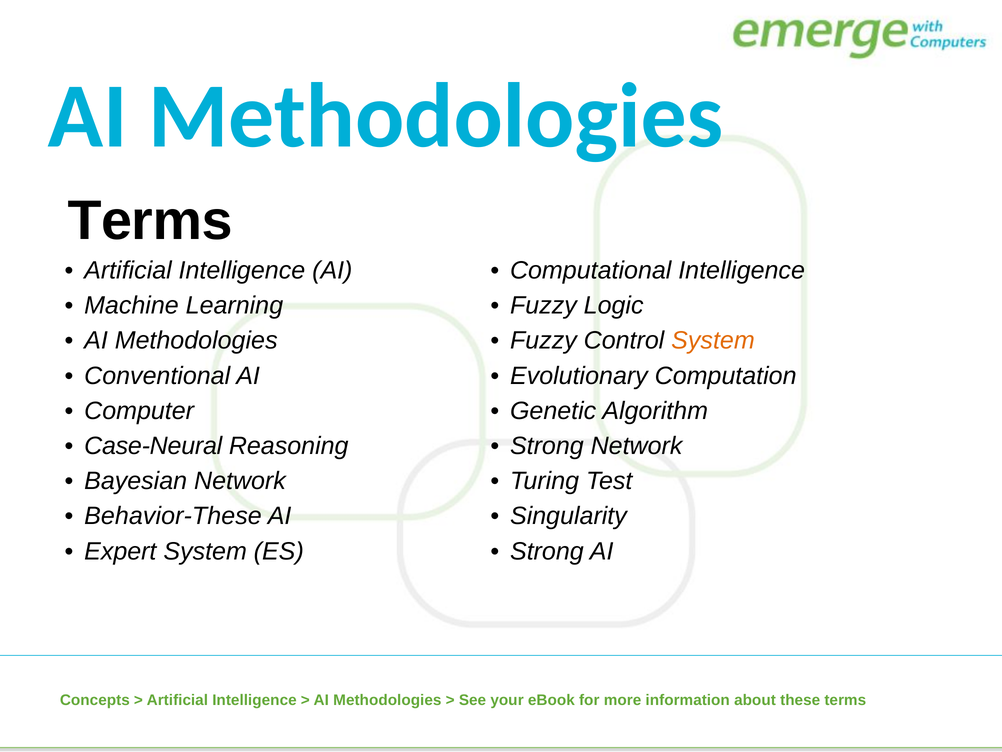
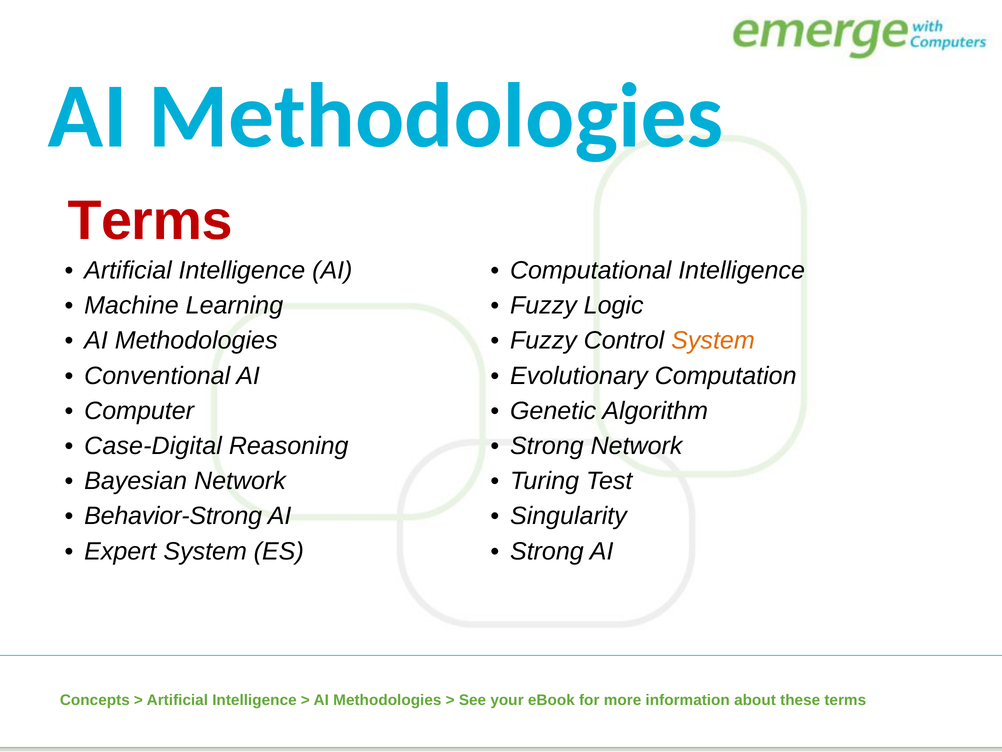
Terms colour: black -> red (150, 221)
Case-Neural: Case-Neural -> Case-Digital (153, 446)
Behavior-These: Behavior-These -> Behavior-Strong (173, 516)
